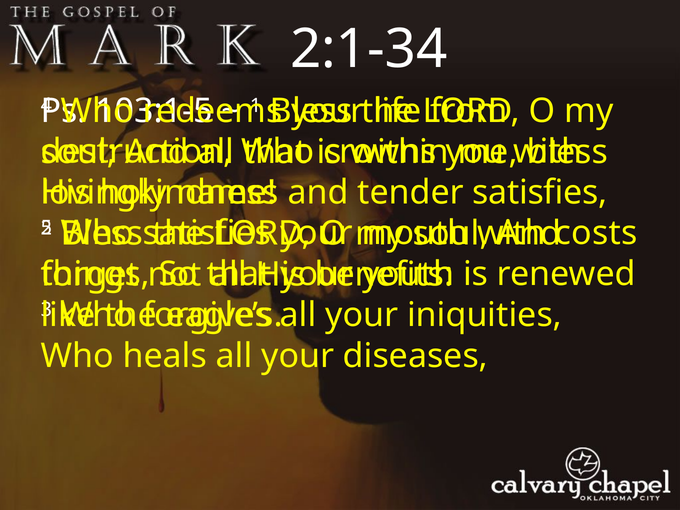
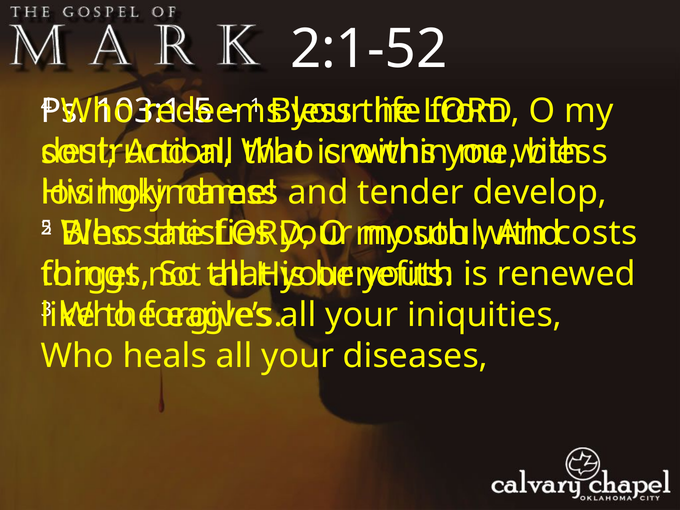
2:1-34: 2:1-34 -> 2:1-52 (369, 49)
tender satisfies: satisfies -> develop (540, 192)
